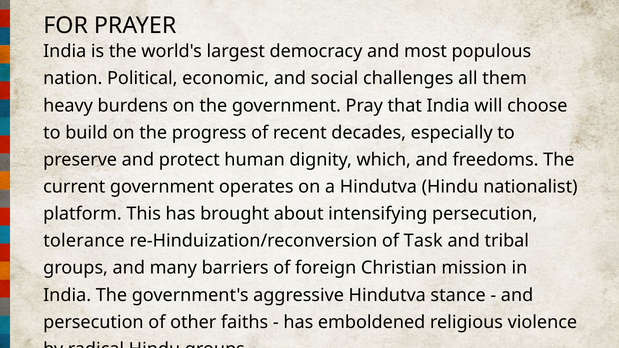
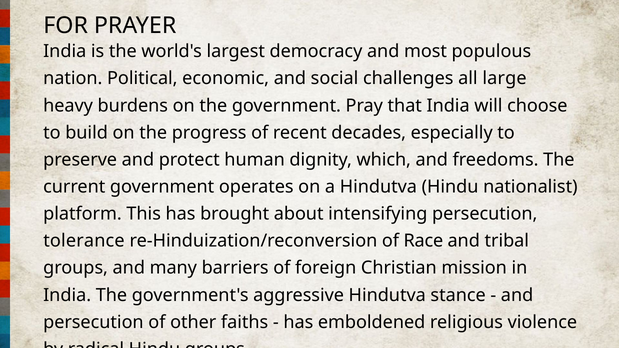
them: them -> large (505, 79)
Task: Task -> Race (423, 241)
